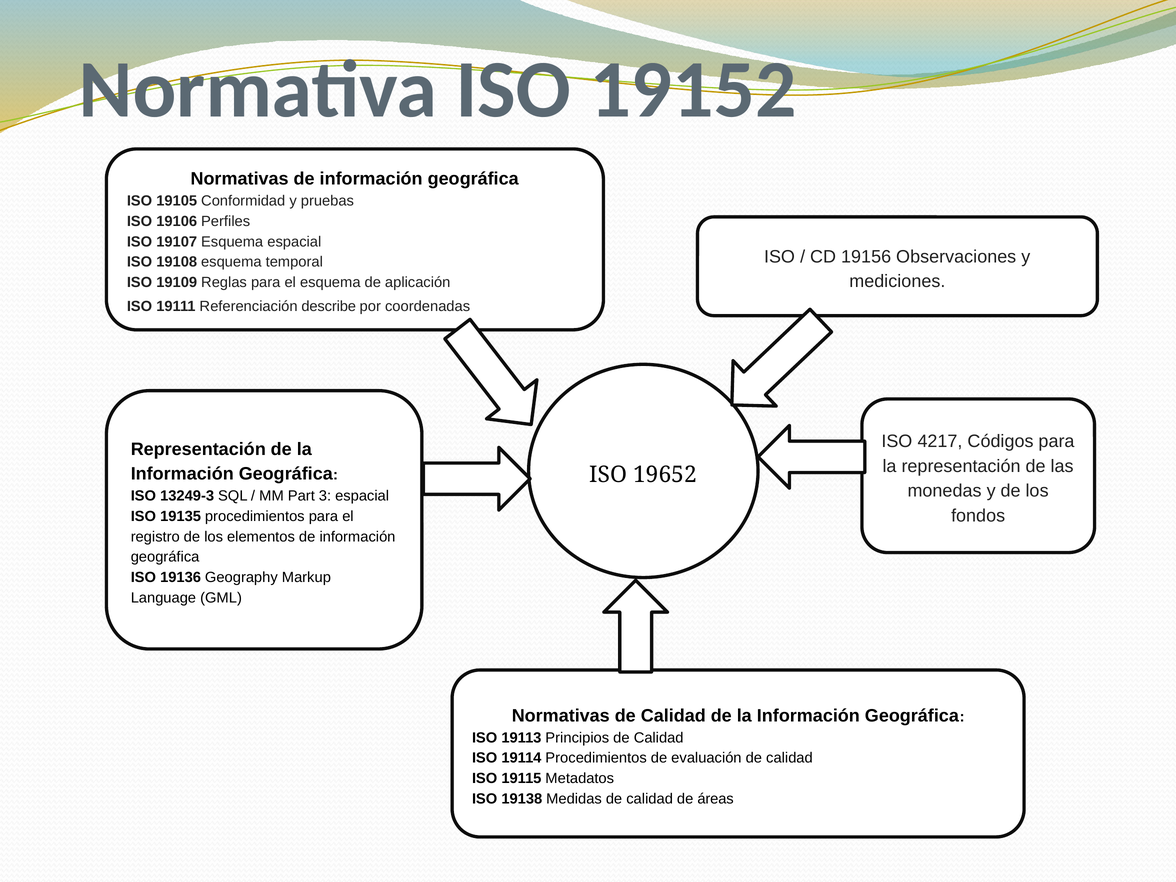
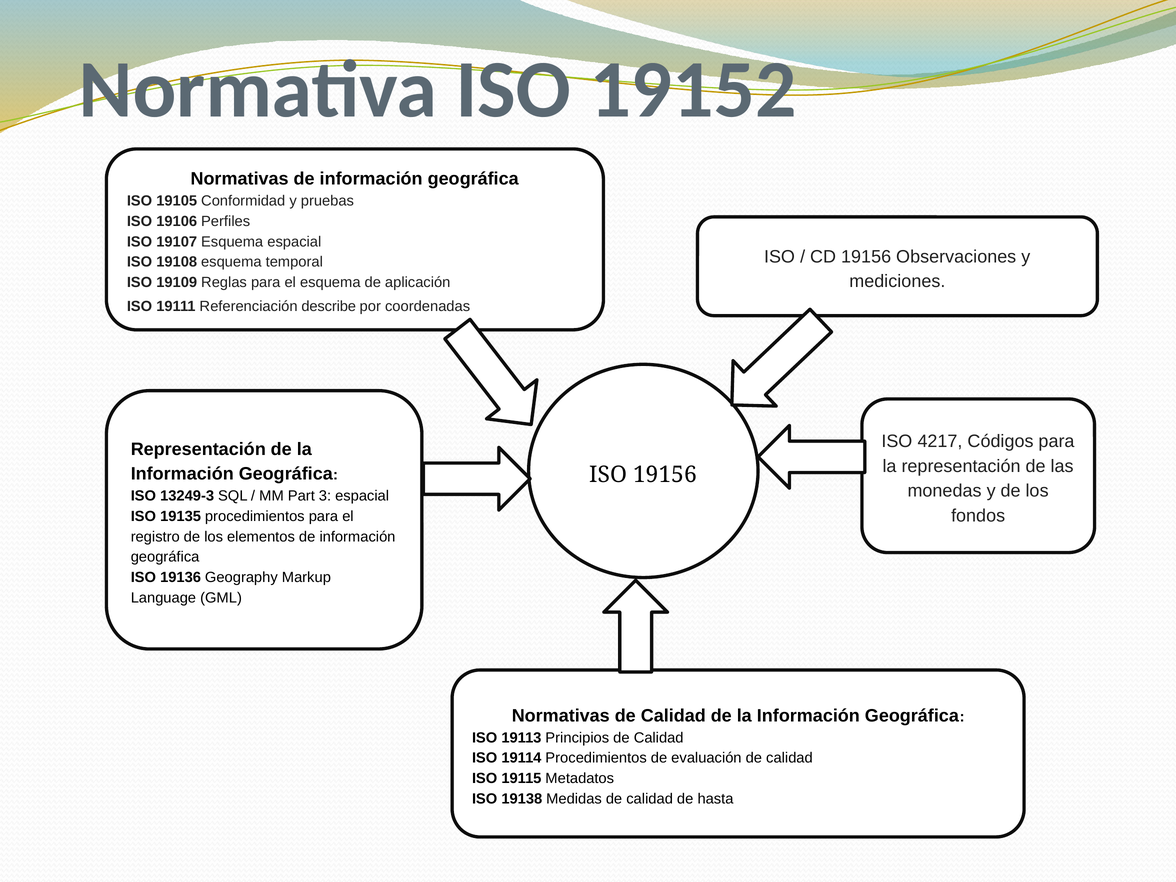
ISO 19652: 19652 -> 19156 (665, 475)
áreas: áreas -> hasta (715, 799)
